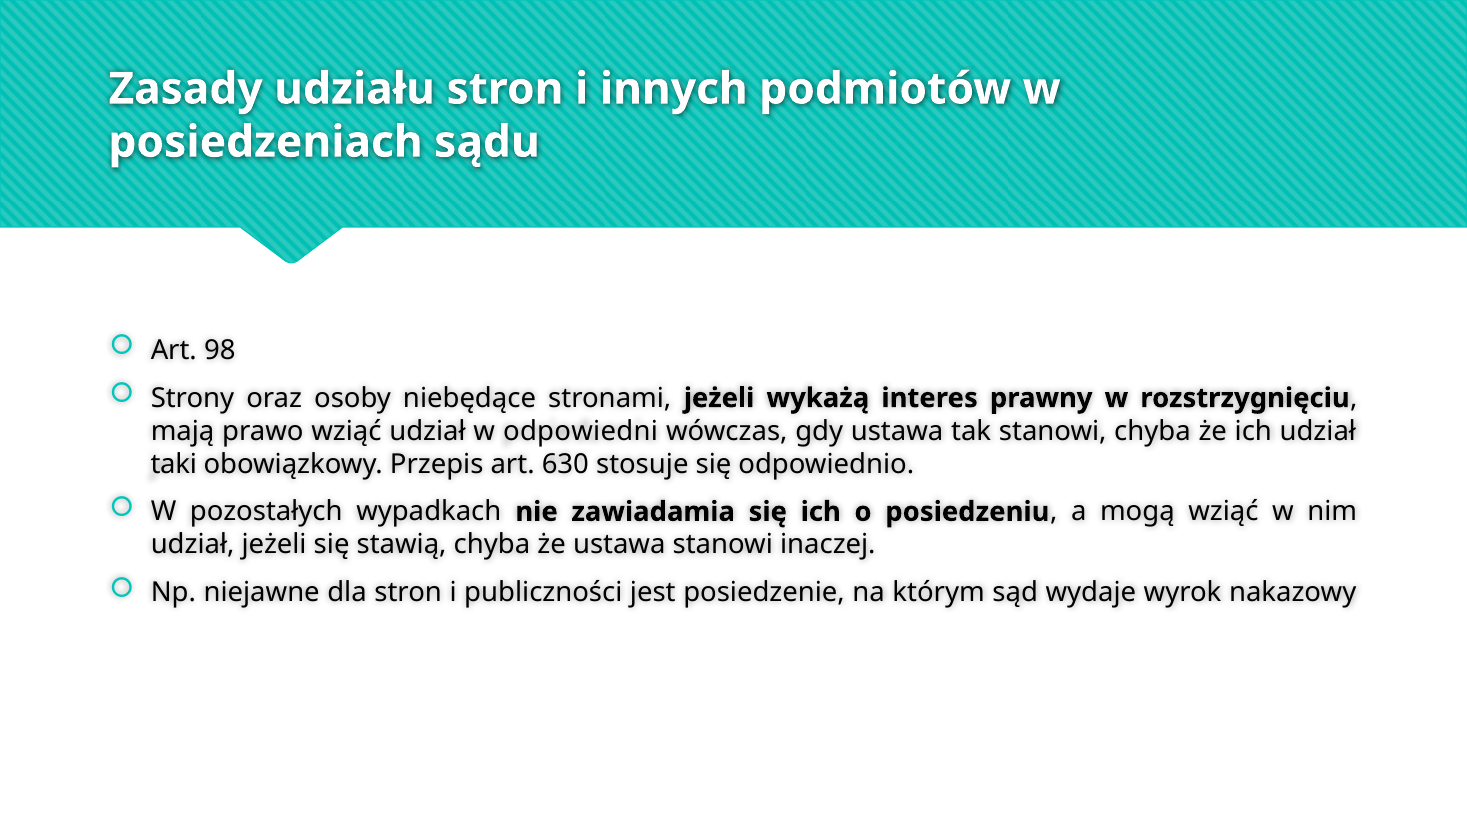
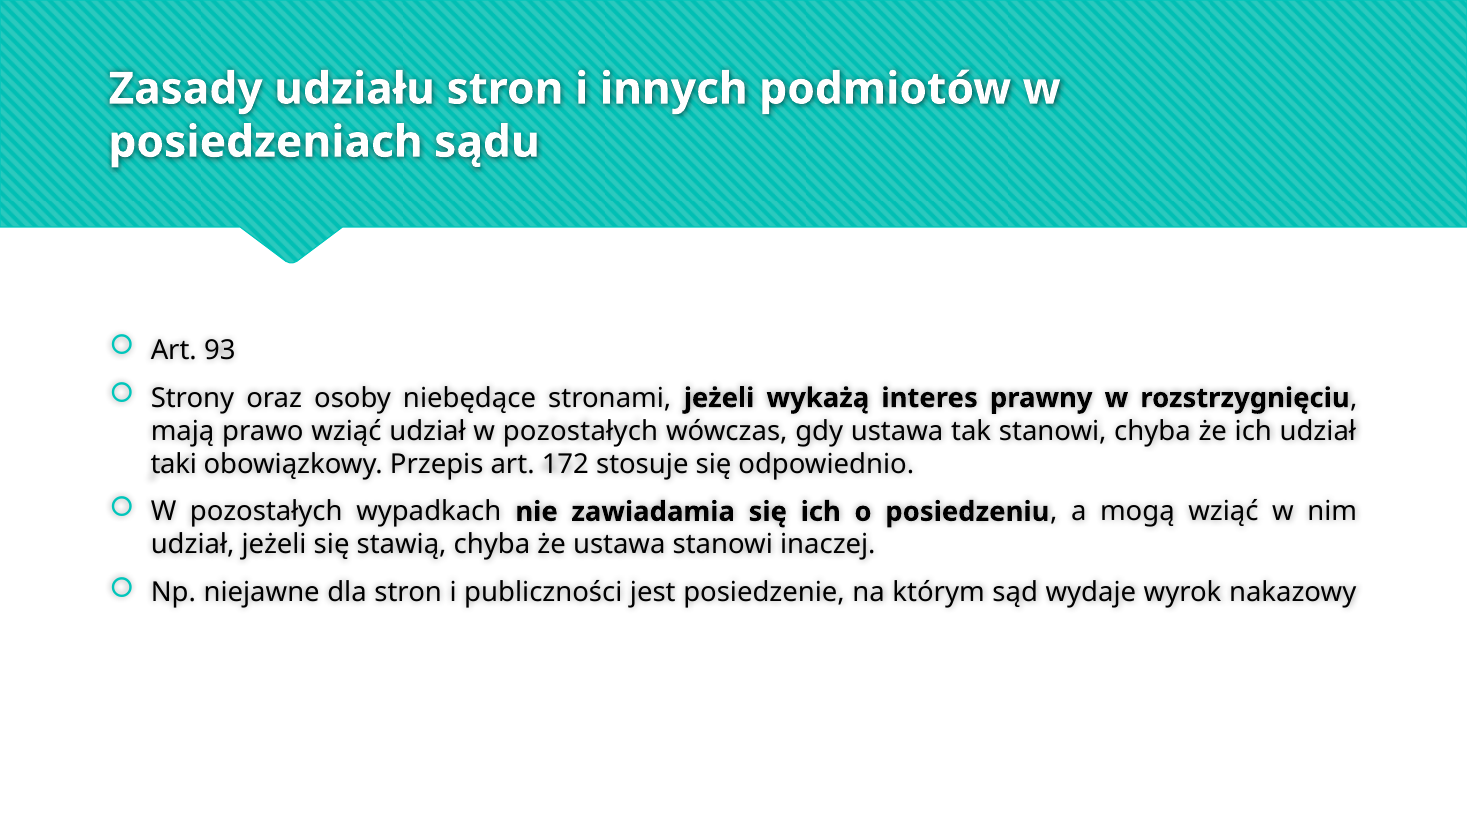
98: 98 -> 93 (220, 350)
udział w odpowiedni: odpowiedni -> pozostałych (581, 431)
630: 630 -> 172 (565, 464)
